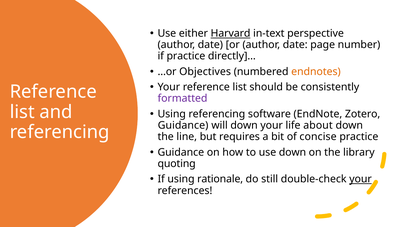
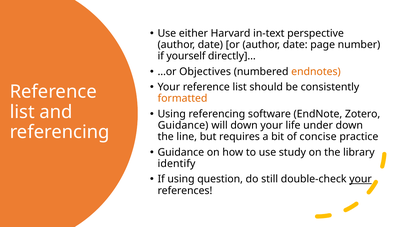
Harvard underline: present -> none (231, 33)
if practice: practice -> yourself (186, 56)
formatted colour: purple -> orange (182, 98)
about: about -> under (318, 125)
use down: down -> study (292, 152)
quoting: quoting -> identify (177, 163)
rationale: rationale -> question (220, 179)
